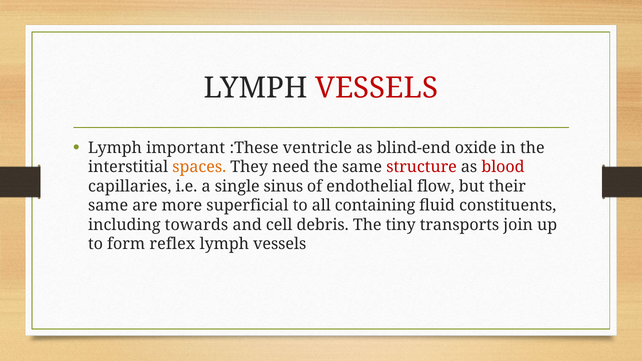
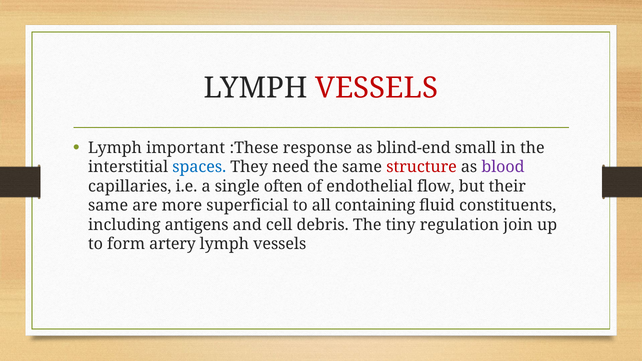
ventricle: ventricle -> response (317, 148)
oxide: oxide -> small (476, 148)
spaces colour: orange -> blue (199, 167)
blood colour: red -> purple (503, 167)
sinus: sinus -> often (283, 186)
towards: towards -> antigens (197, 225)
transports: transports -> regulation (459, 225)
reflex: reflex -> artery (172, 244)
